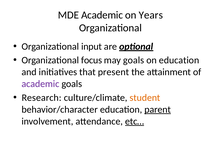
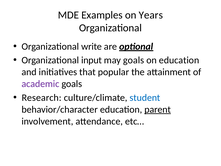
MDE Academic: Academic -> Examples (102, 15)
input: input -> write (92, 46)
focus: focus -> input (92, 60)
present: present -> popular (114, 72)
student colour: orange -> blue (145, 97)
etc… underline: present -> none (135, 121)
